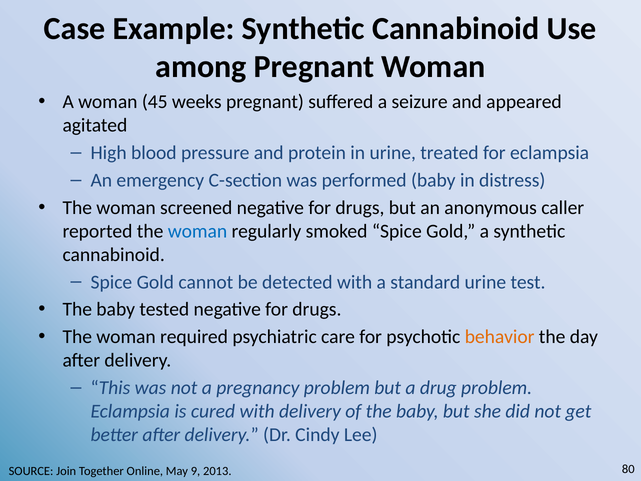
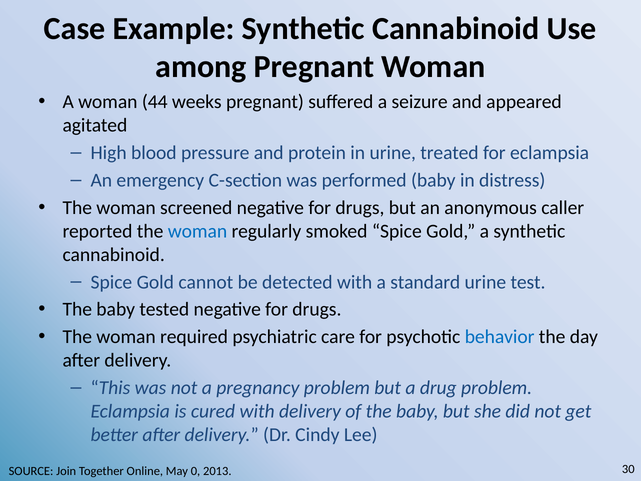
45: 45 -> 44 (155, 102)
behavior colour: orange -> blue (500, 337)
9: 9 -> 0 (196, 471)
80: 80 -> 30 (628, 469)
